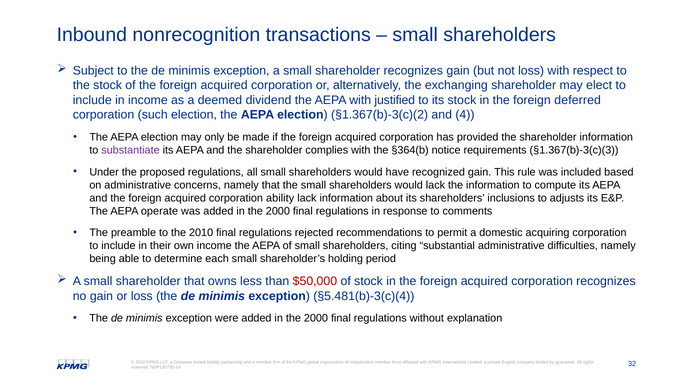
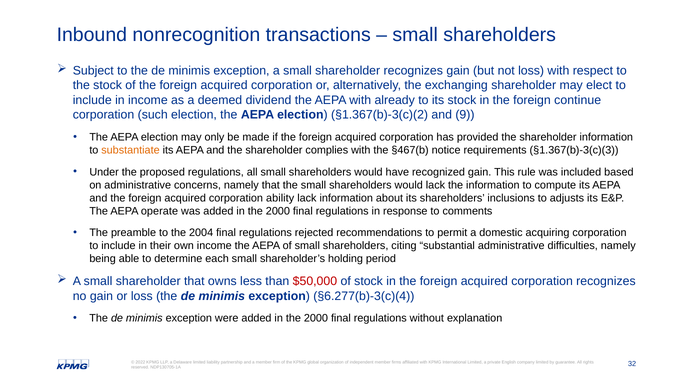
justified: justified -> already (395, 100)
deferred: deferred -> continue (578, 100)
4: 4 -> 9 (465, 115)
substantiate colour: purple -> orange (130, 150)
§364(b: §364(b -> §467(b (410, 150)
2010: 2010 -> 2004 (201, 232)
§5.481(b)-3(c)(4: §5.481(b)-3(c)(4 -> §6.277(b)-3(c)(4 (364, 296)
